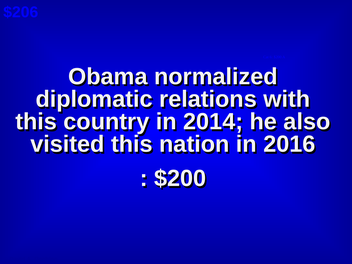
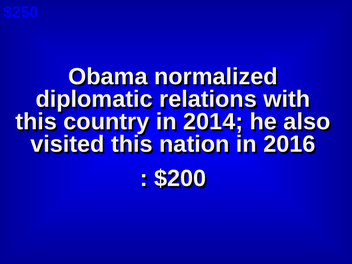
$206: $206 -> $250 (21, 12)
